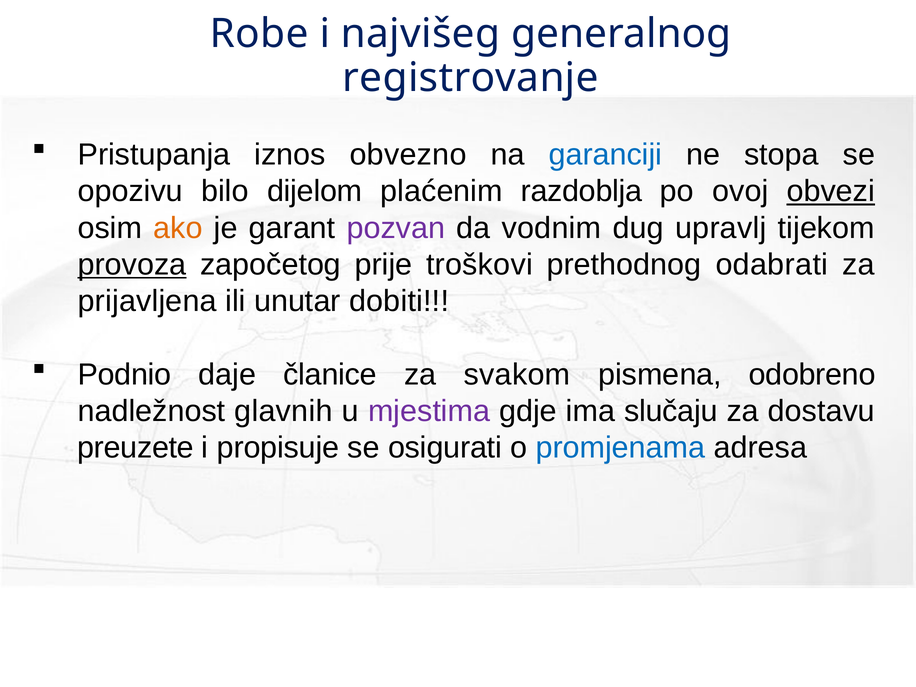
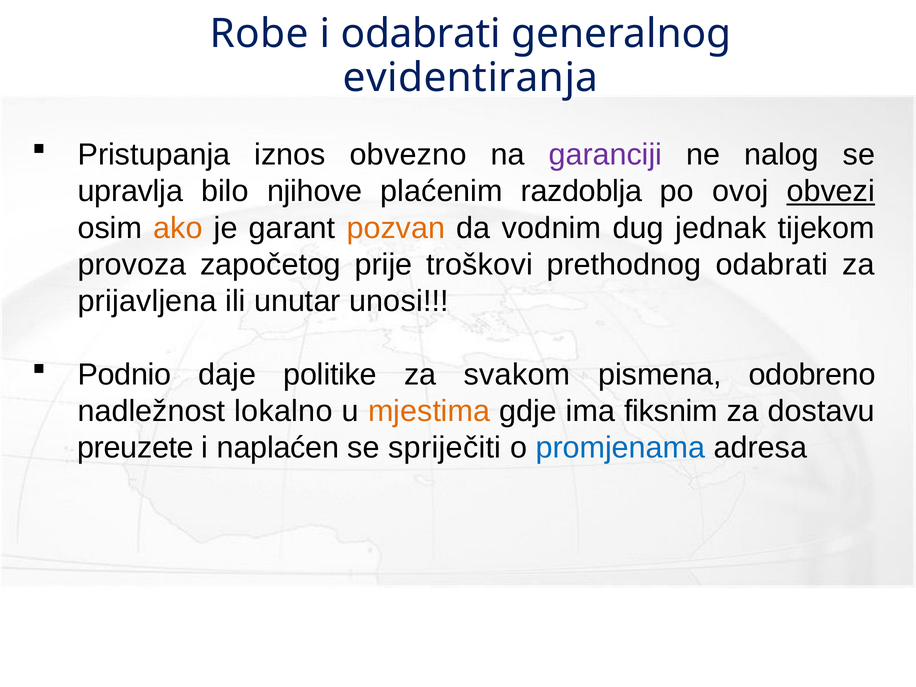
i najvišeg: najvišeg -> odabrati (421, 34)
registrovanje: registrovanje -> evidentiranja (470, 78)
garanciji colour: blue -> purple (605, 155)
stopa: stopa -> nalog (781, 155)
opozivu: opozivu -> upravlja (130, 191)
dijelom: dijelom -> njihove (315, 191)
pozvan colour: purple -> orange (396, 228)
upravlj: upravlj -> jednak (721, 228)
provoza underline: present -> none (132, 265)
dobiti: dobiti -> unosi (399, 301)
članice: članice -> politike (330, 374)
glavnih: glavnih -> lokalno (283, 411)
mjestima colour: purple -> orange (429, 411)
slučaju: slučaju -> fiksnim (671, 411)
propisuje: propisuje -> naplaćen (278, 448)
osigurati: osigurati -> spriječiti (445, 448)
